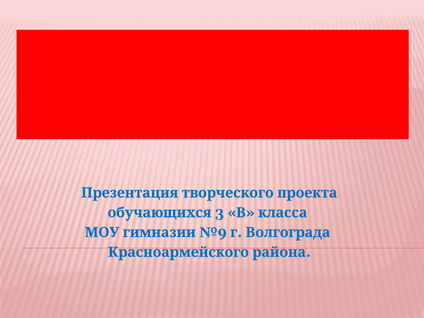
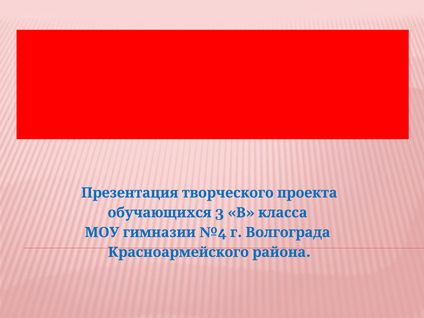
№9: №9 -> №4 (213, 232)
